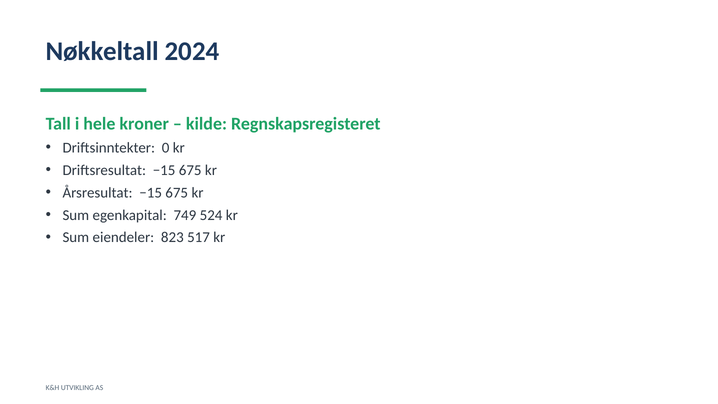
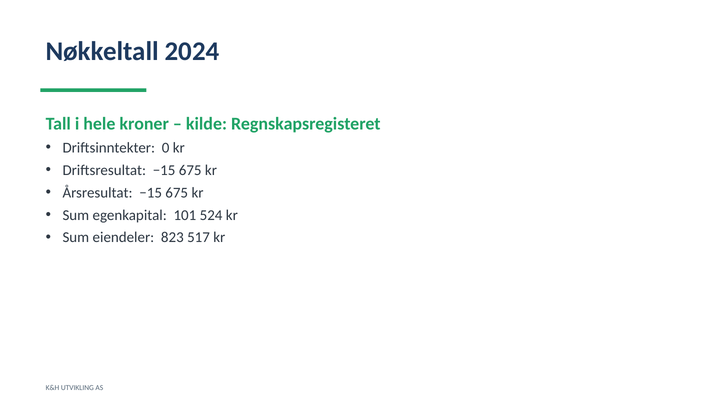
749: 749 -> 101 (185, 215)
